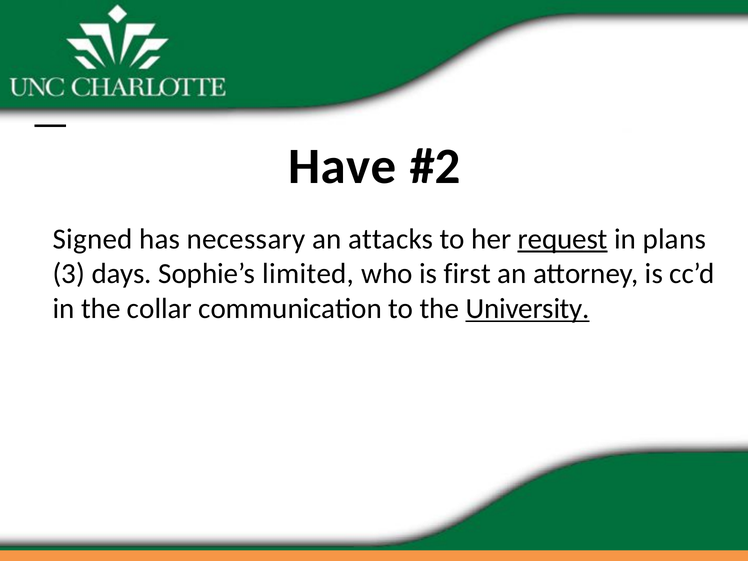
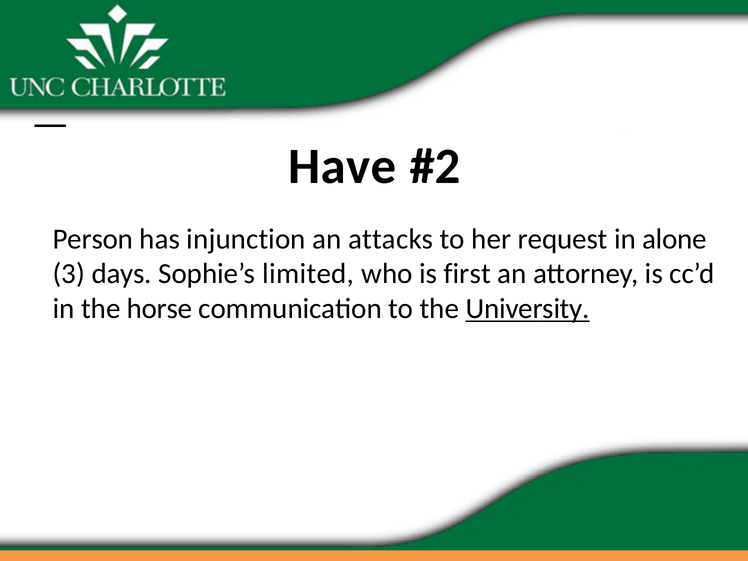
Signed: Signed -> Person (93, 239)
necessary: necessary -> injunction (246, 239)
request underline: present -> none (563, 239)
plans: plans -> alone (675, 239)
collar: collar -> horse (160, 309)
